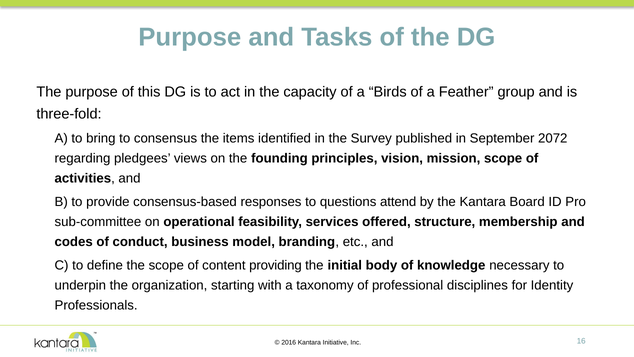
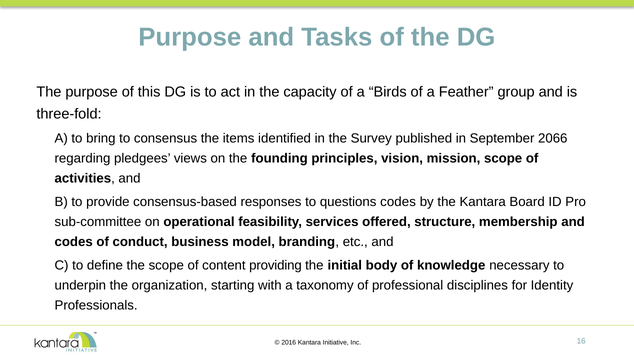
2072: 2072 -> 2066 (553, 138)
questions attend: attend -> codes (398, 202)
